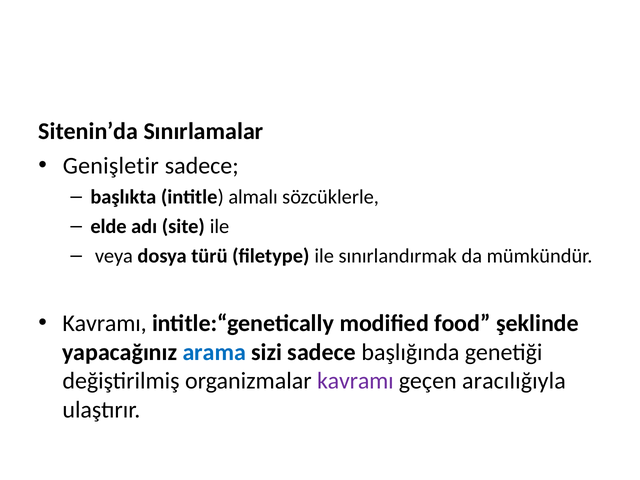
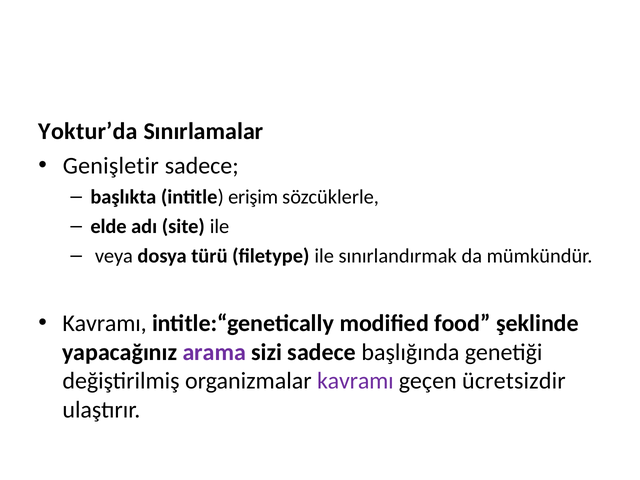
Sitenin’da: Sitenin’da -> Yoktur’da (88, 131)
almalı: almalı -> erişim (253, 197)
arama colour: blue -> purple (214, 352)
aracılığıyla: aracılığıyla -> ücretsizdir (514, 381)
